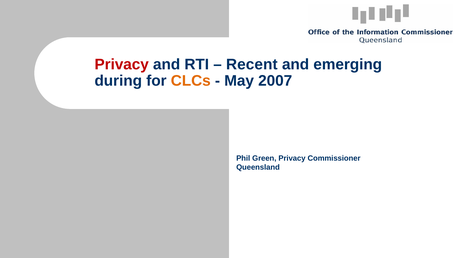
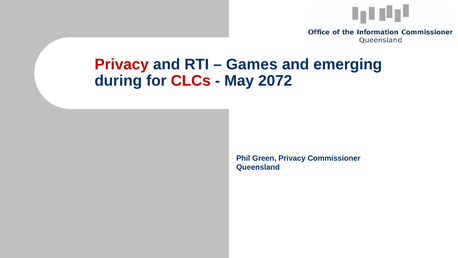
Recent: Recent -> Games (252, 64)
CLCs colour: orange -> red (191, 81)
2007: 2007 -> 2072 (275, 81)
